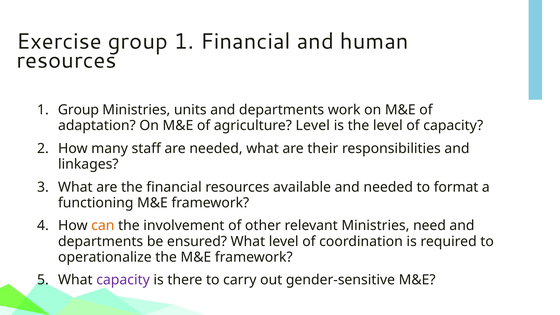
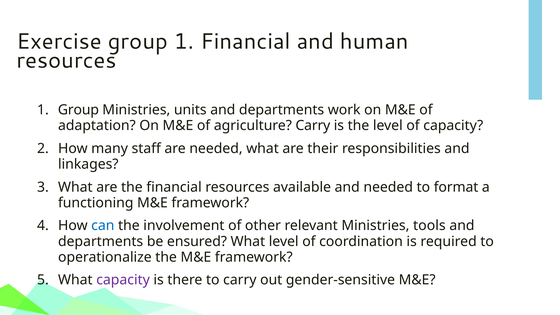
agriculture Level: Level -> Carry (313, 126)
can colour: orange -> blue (103, 226)
need: need -> tools (429, 226)
